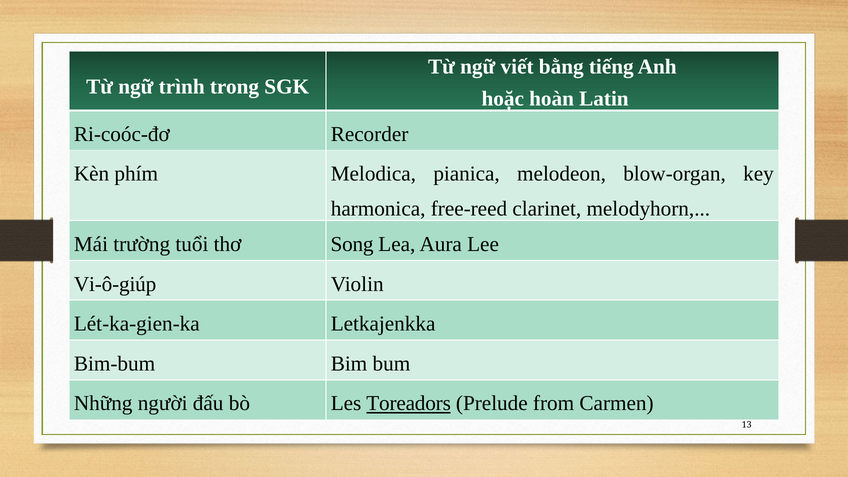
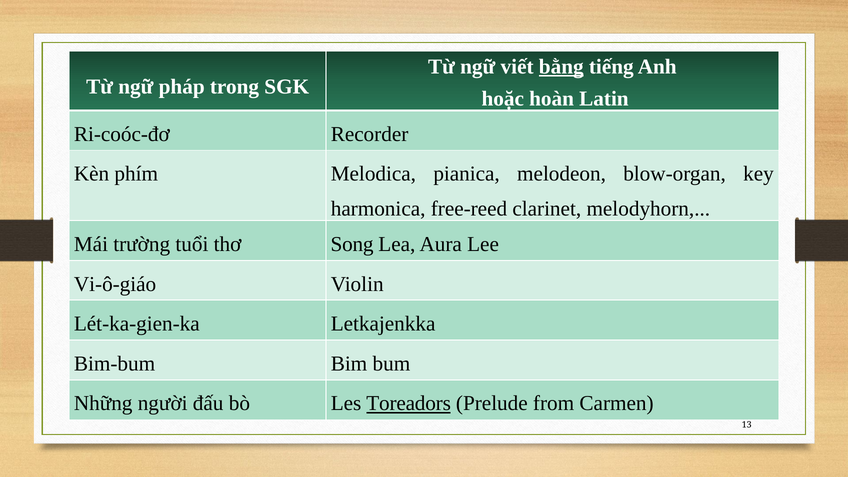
bằng underline: none -> present (561, 67)
trình: trình -> pháp (182, 87)
Vi-ô-giúp: Vi-ô-giúp -> Vi-ô-giáo (115, 284)
